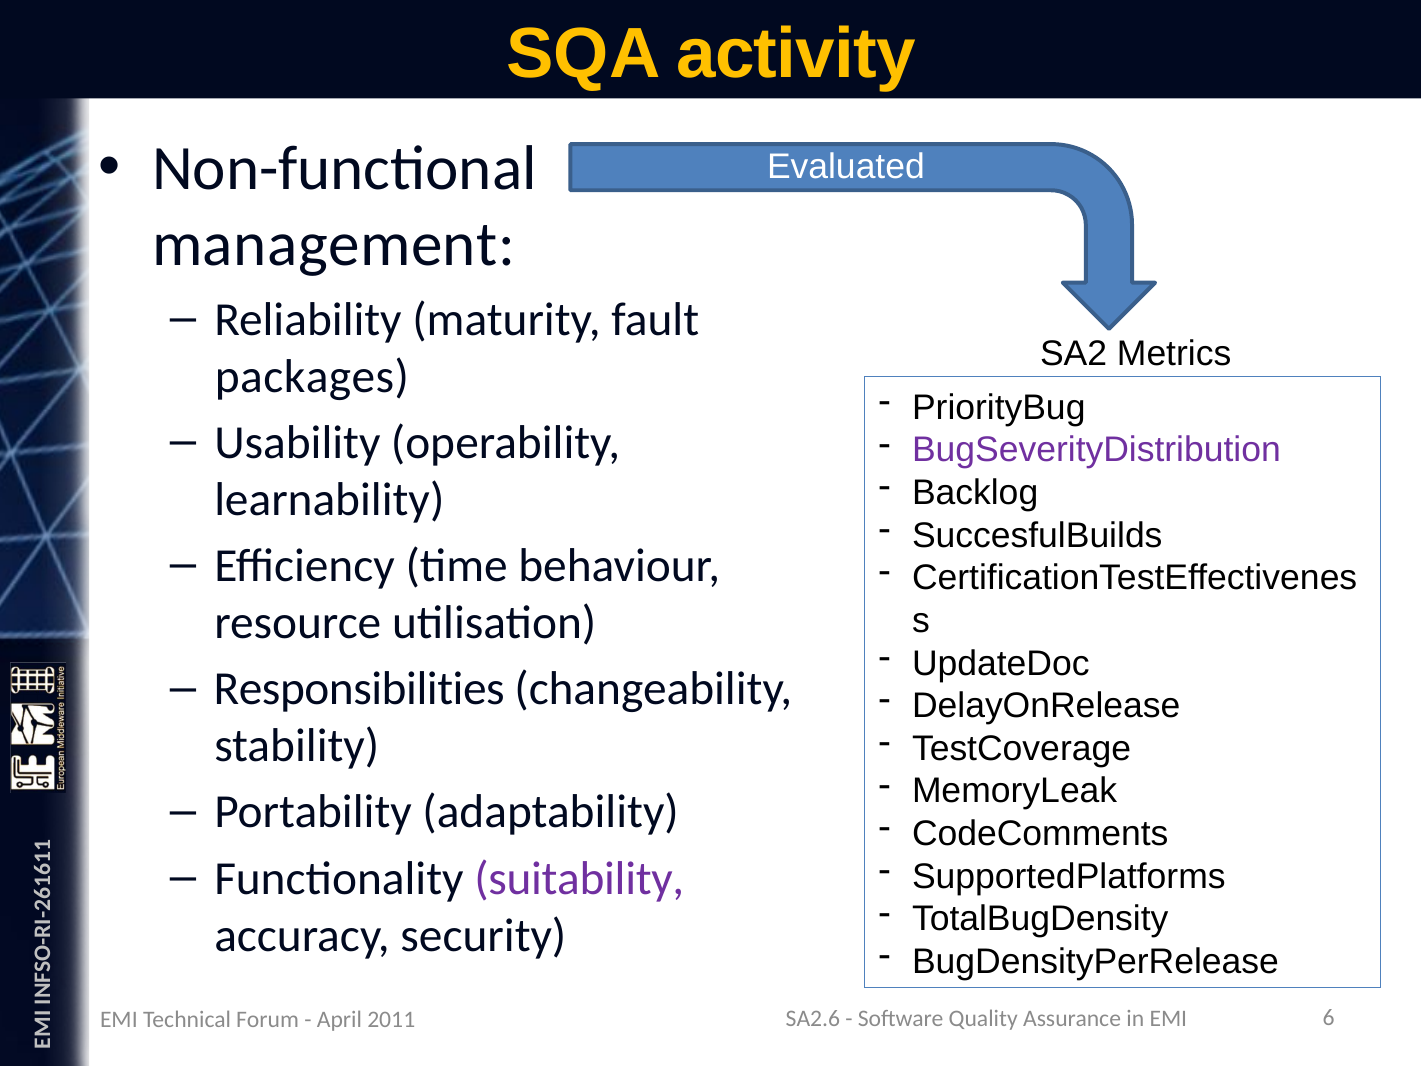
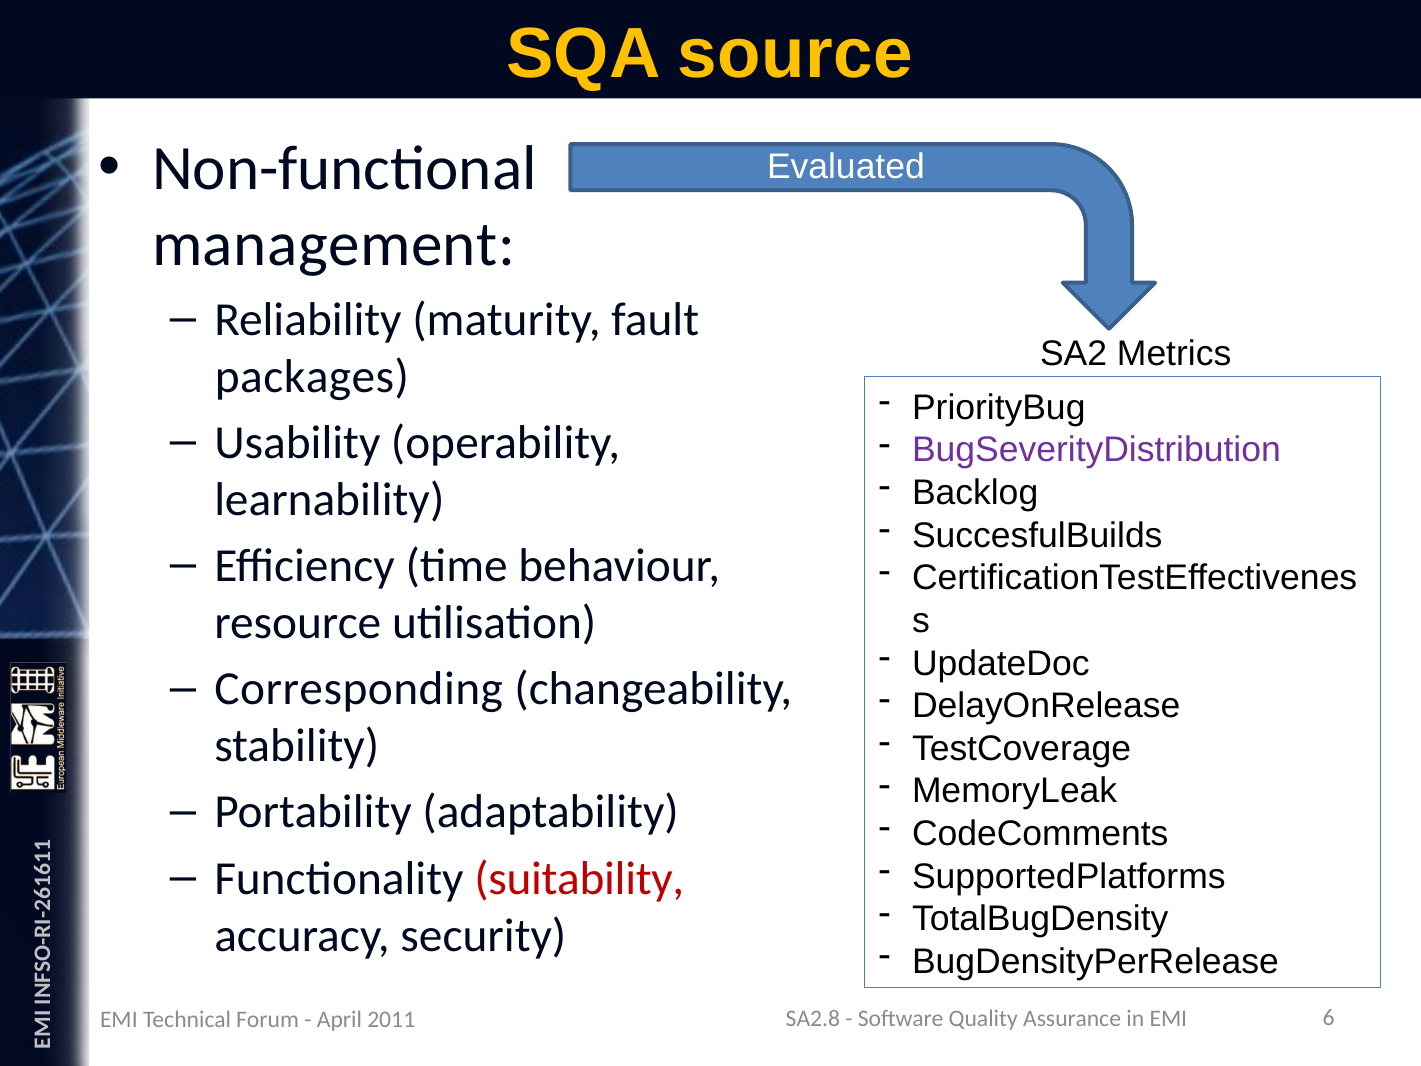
activity: activity -> source (795, 54)
Responsibilities: Responsibilities -> Corresponding (359, 689)
suitability colour: purple -> red (579, 878)
SA2.6: SA2.6 -> SA2.8 (813, 1018)
